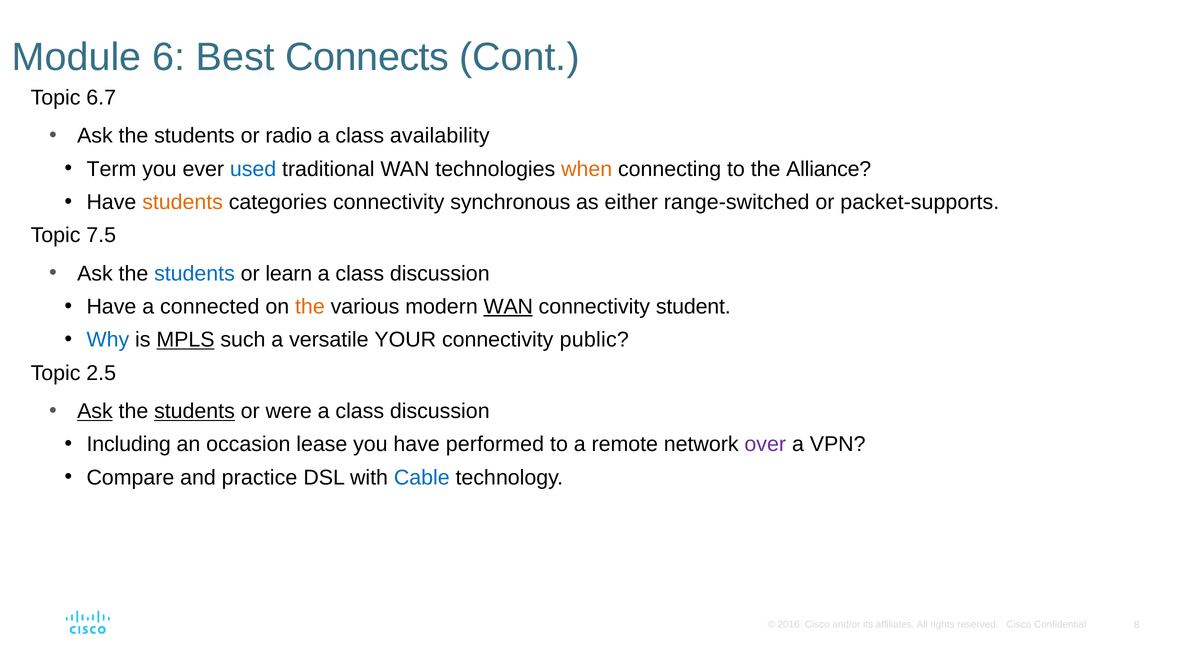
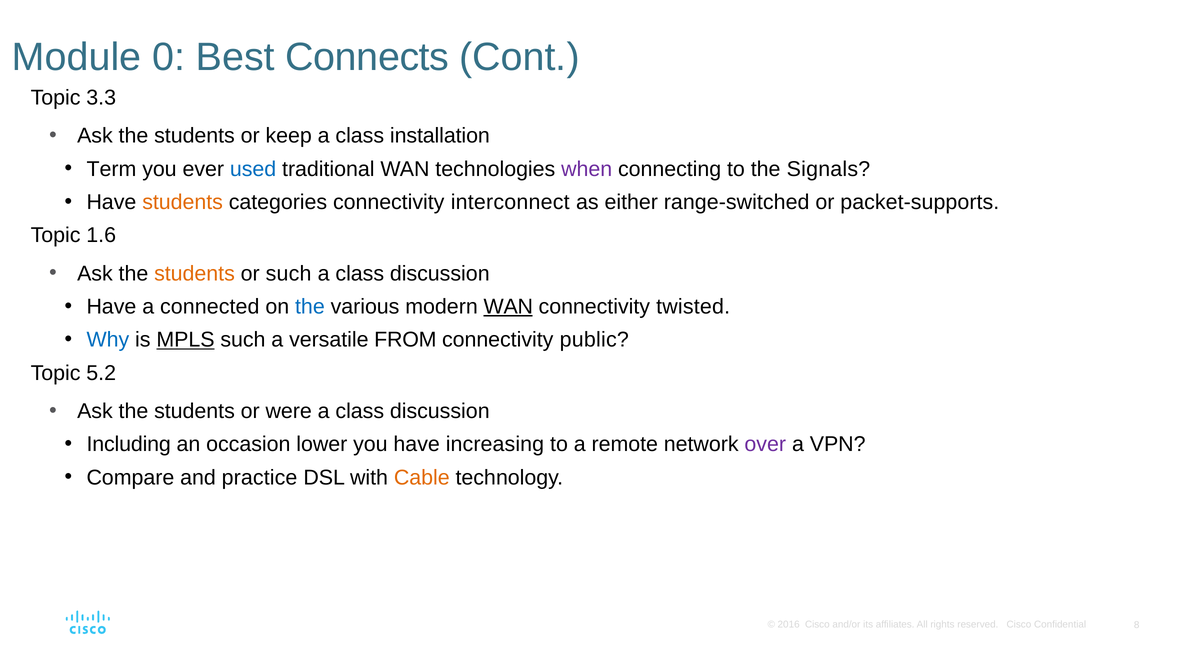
6: 6 -> 0 (169, 57)
6.7: 6.7 -> 3.3 (101, 98)
radio: radio -> keep (289, 136)
availability: availability -> installation (440, 136)
when colour: orange -> purple (587, 169)
Alliance: Alliance -> Signals (828, 169)
synchronous: synchronous -> interconnect (510, 202)
7.5: 7.5 -> 1.6 (101, 235)
students colour: blue -> orange (195, 274)
or learn: learn -> such (289, 274)
the colour: orange -> blue (310, 307)
student: student -> twisted (693, 307)
YOUR: YOUR -> FROM (405, 340)
2.5: 2.5 -> 5.2 (101, 373)
Ask underline: present -> none (95, 411)
students underline: present -> none (195, 411)
lease: lease -> lower (322, 444)
performed: performed -> increasing (495, 444)
Cable colour: blue -> orange (422, 478)
